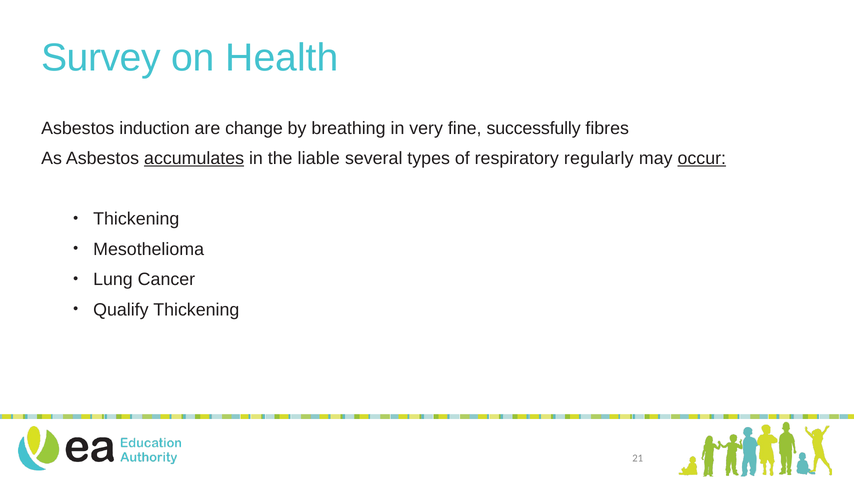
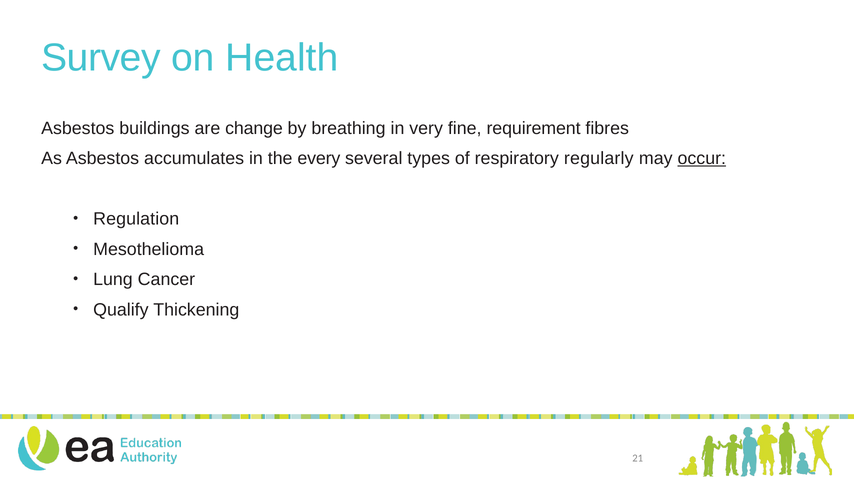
induction: induction -> buildings (154, 128)
successfully: successfully -> requirement (534, 128)
accumulates underline: present -> none (194, 159)
liable: liable -> every (319, 159)
Thickening: Thickening -> Regulation (136, 219)
